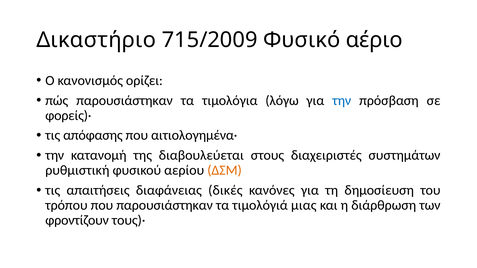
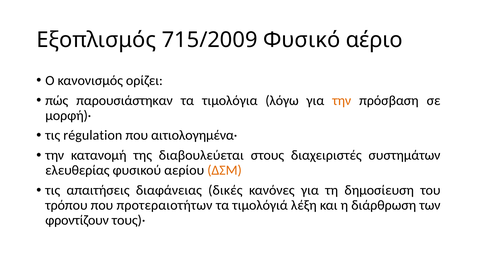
Δικαστήριο: Δικαστήριο -> Εξοπλισμός (96, 40)
την colour: blue -> orange (342, 101)
φορείς)·: φορείς)· -> μορφή)· (68, 116)
απόφασης: απόφασης -> régulation (93, 136)
ρυθμιστική: ρυθμιστική -> ελευθερίας (77, 171)
που παρουσιάστηκαν: παρουσιάστηκαν -> προτεραιοτήτων (165, 206)
μιας: μιας -> λέξη (304, 206)
